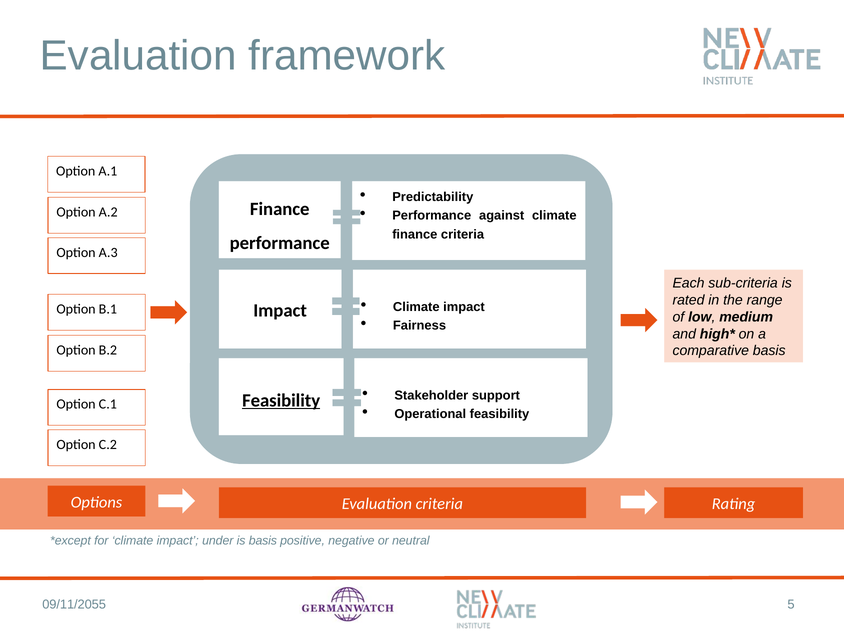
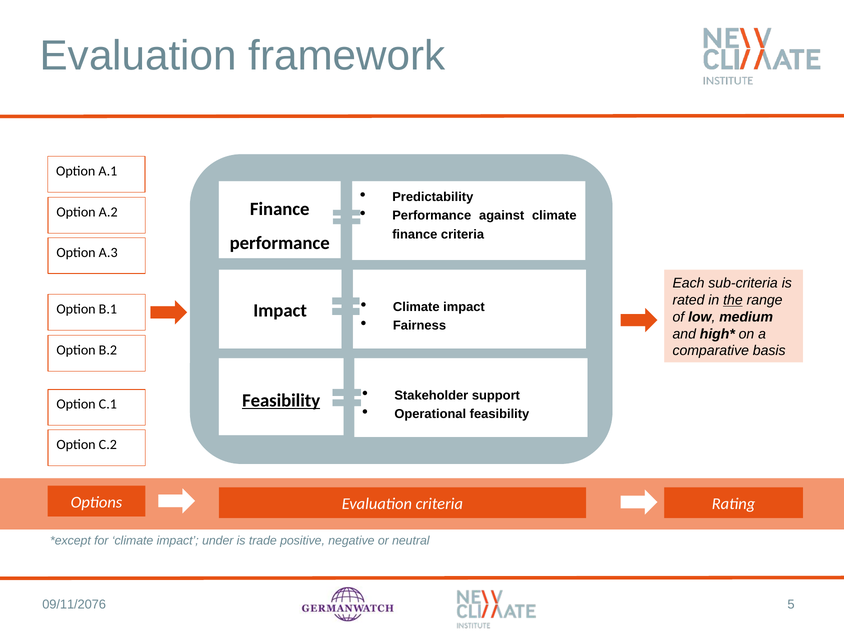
the underline: none -> present (733, 300)
is basis: basis -> trade (263, 541)
09/11/2055: 09/11/2055 -> 09/11/2076 (74, 604)
